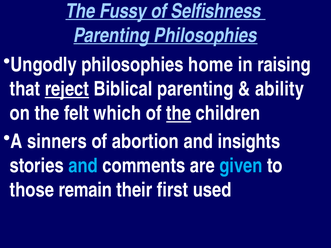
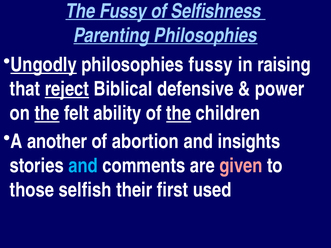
Ungodly underline: none -> present (44, 65)
philosophies home: home -> fussy (211, 65)
Biblical parenting: parenting -> defensive (195, 89)
ability: ability -> power (280, 89)
the underline: none -> present (47, 113)
which: which -> ability (117, 113)
sinners: sinners -> another (57, 142)
given colour: light blue -> pink (241, 166)
remain: remain -> selfish (85, 190)
